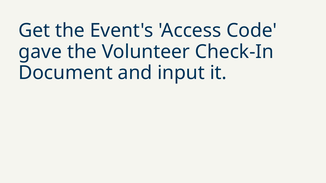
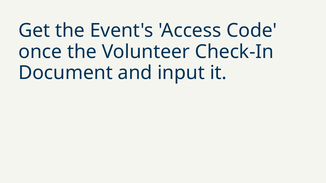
gave: gave -> once (40, 52)
